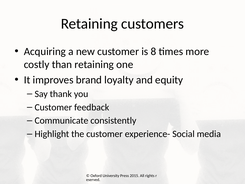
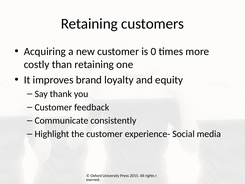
8: 8 -> 0 (153, 51)
